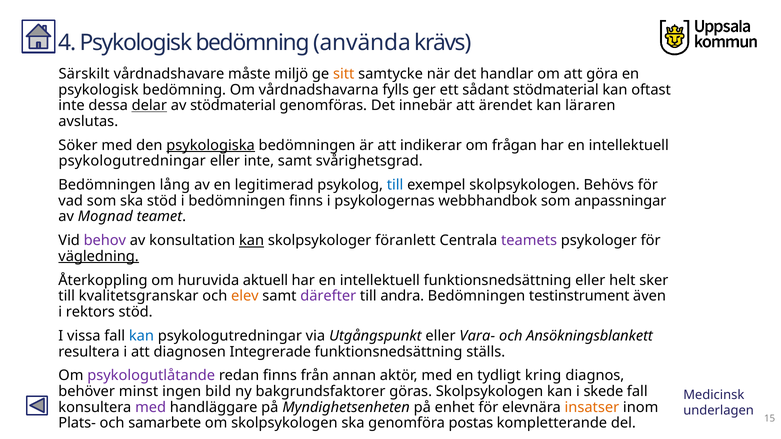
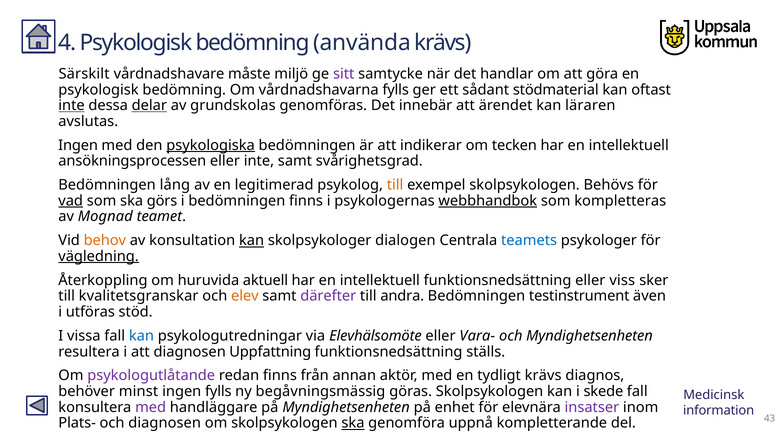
sitt colour: orange -> purple (344, 74)
inte underline: none -> present (72, 106)
av stödmaterial: stödmaterial -> grundskolas (233, 106)
Söker: Söker -> Ingen (78, 145)
frågan: frågan -> tecken (514, 145)
psykologutredningar: psykologutredningar -> ansökningsprocessen (132, 161)
till colour: blue -> orange (395, 185)
vad underline: none -> present (71, 201)
ska stöd: stöd -> görs (162, 201)
webbhandbok underline: none -> present (488, 201)
anpassningar: anpassningar -> kompletteras (620, 201)
behov colour: purple -> orange (105, 241)
föranlett: föranlett -> dialogen (405, 241)
teamets colour: purple -> blue (529, 241)
helt: helt -> viss (622, 280)
rektors: rektors -> utföras (90, 312)
Utgångspunkt: Utgångspunkt -> Elevhälsomöte (375, 336)
och Ansökningsblankett: Ansökningsblankett -> Myndighetsenheten (590, 336)
Integrerade: Integrerade -> Uppfattning (270, 352)
tydligt kring: kring -> krävs (543, 376)
ingen bild: bild -> fylls (218, 392)
bakgrundsfaktorer: bakgrundsfaktorer -> begåvningsmässig (320, 392)
insatser colour: orange -> purple (592, 408)
underlagen: underlagen -> information (719, 411)
och samarbete: samarbete -> diagnosen (165, 423)
ska underline: none -> present (353, 423)
postas: postas -> uppnå (471, 423)
15: 15 -> 43 (770, 419)
